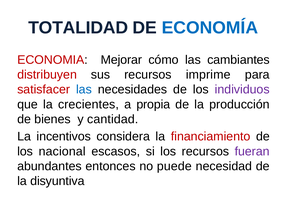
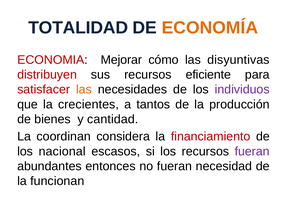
ECONOMÍA colour: blue -> orange (210, 28)
cambiantes: cambiantes -> disyuntivas (238, 60)
imprime: imprime -> eficiente (208, 75)
las colour: blue -> orange (84, 90)
propia: propia -> tantos (153, 104)
incentivos: incentivos -> coordinan (64, 137)
no puede: puede -> fueran (174, 166)
disyuntiva: disyuntiva -> funcionan (57, 181)
